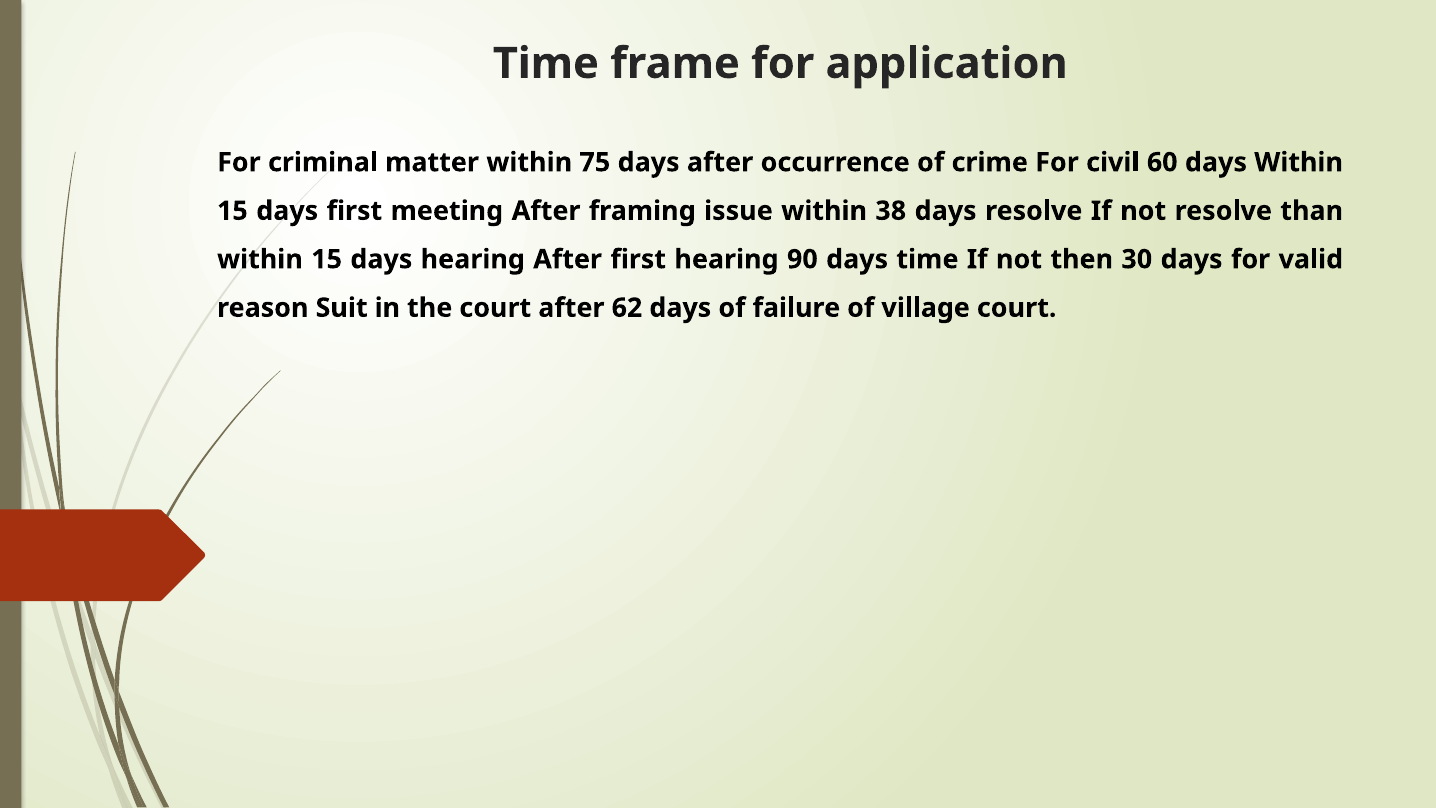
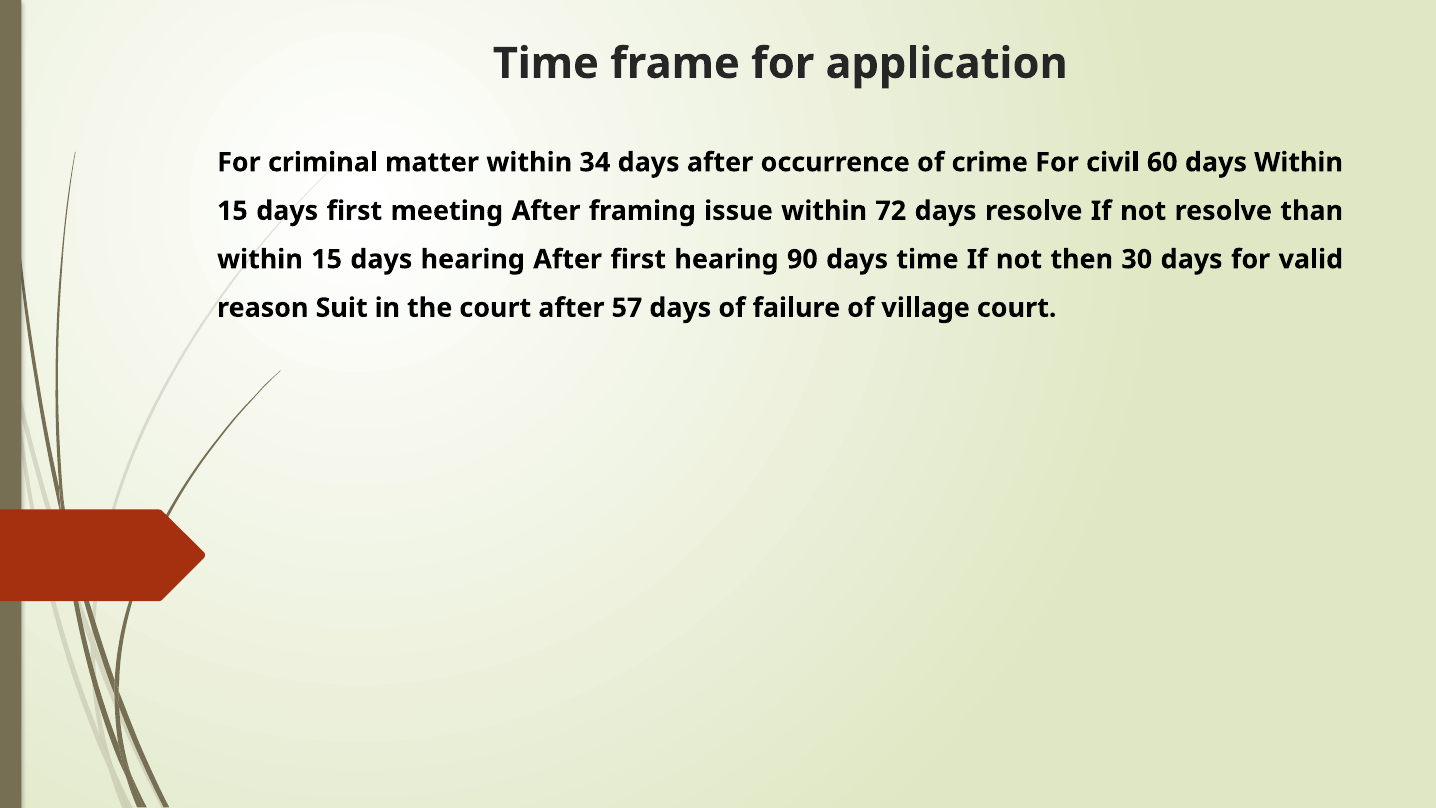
75: 75 -> 34 (595, 162)
38: 38 -> 72 (891, 211)
62: 62 -> 57 (627, 308)
